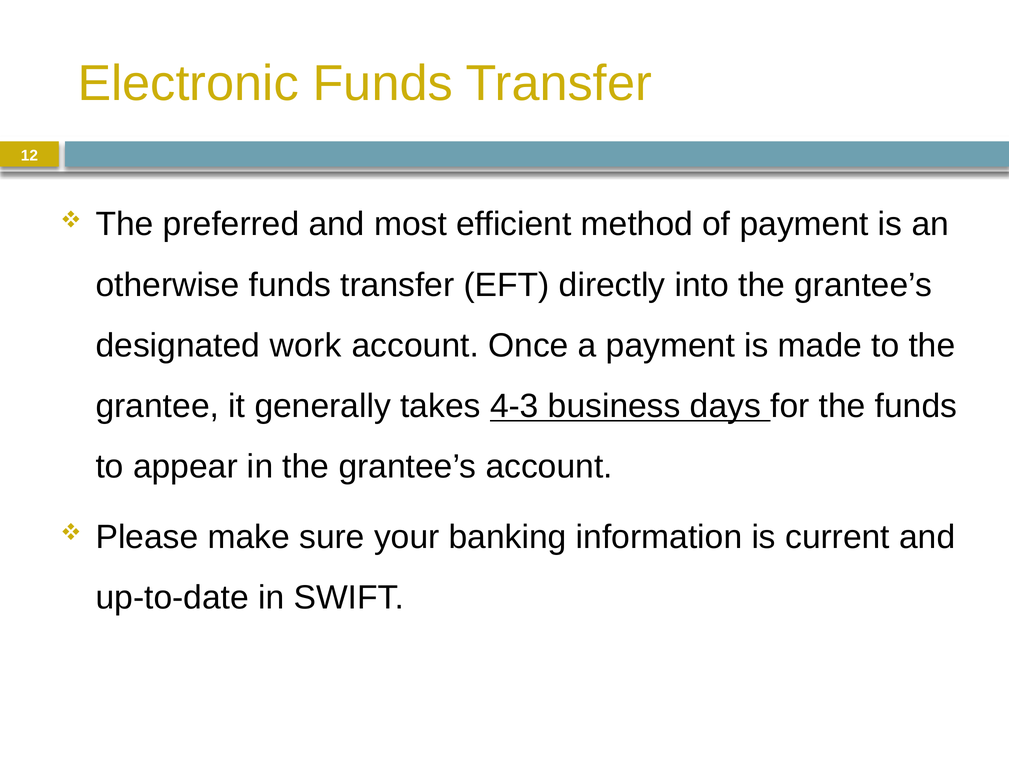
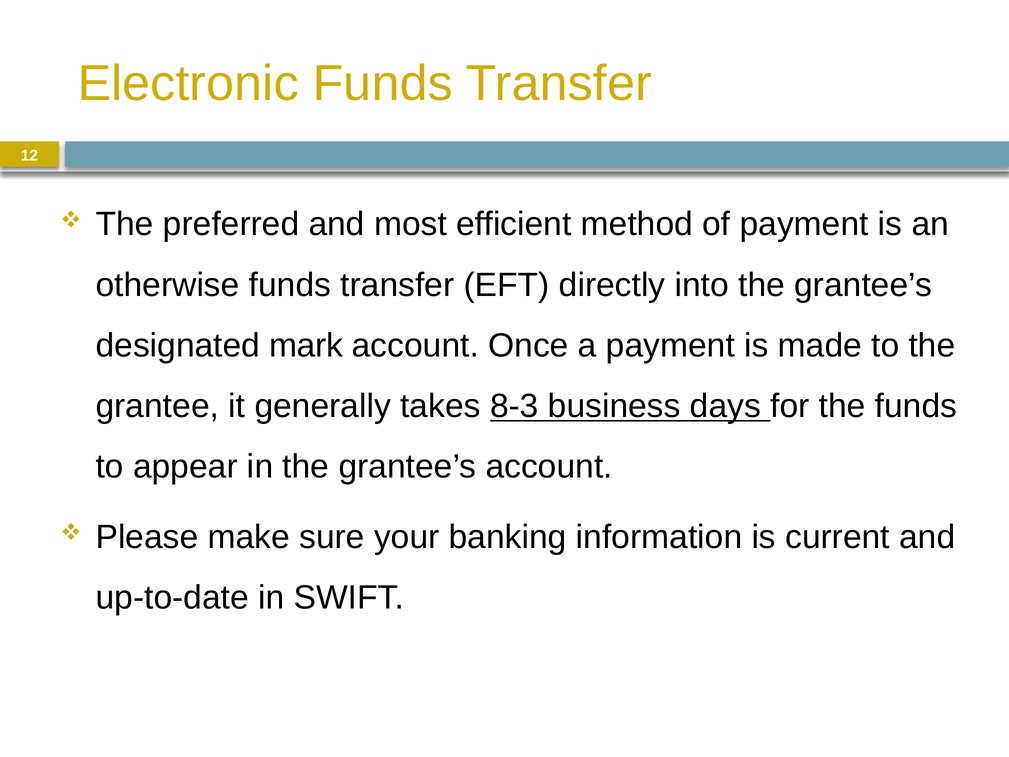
work: work -> mark (306, 345)
4-3: 4-3 -> 8-3 (514, 406)
